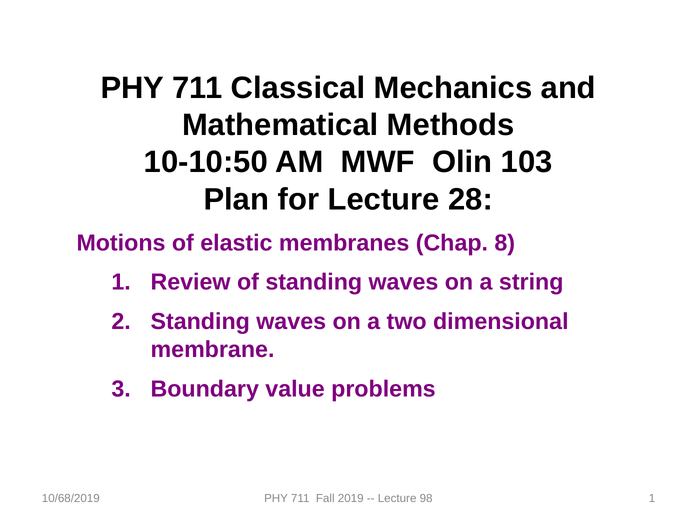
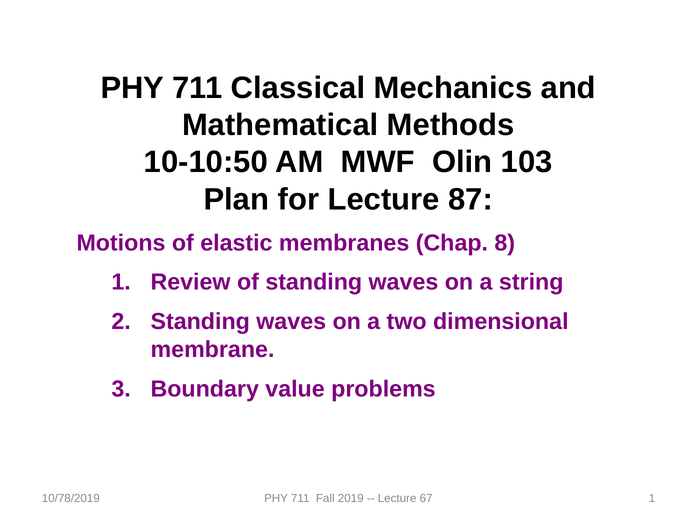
28: 28 -> 87 (471, 200)
10/68/2019: 10/68/2019 -> 10/78/2019 (71, 499)
98: 98 -> 67 (426, 499)
